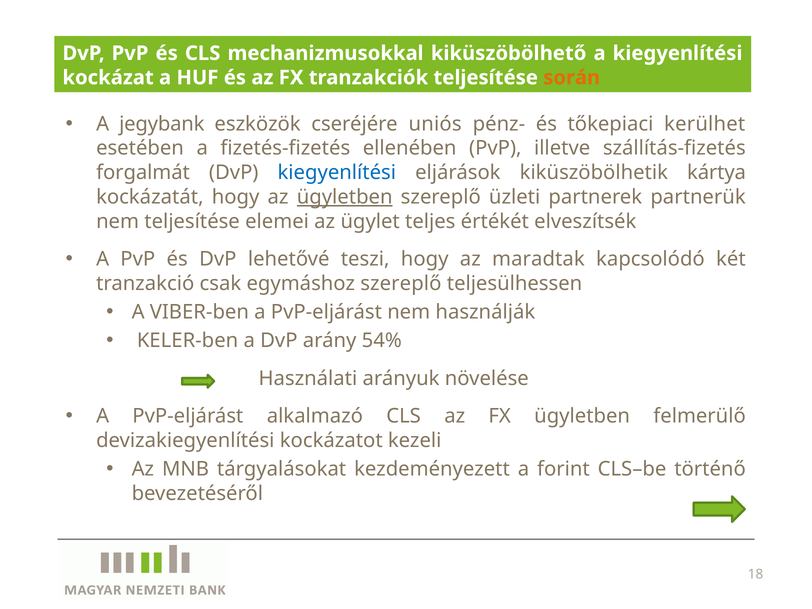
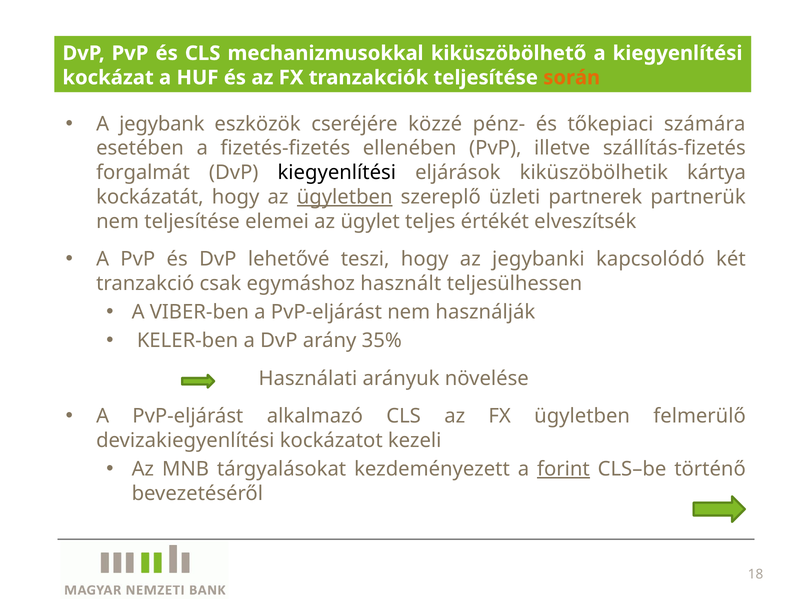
uniós: uniós -> közzé (435, 124)
kerülhet: kerülhet -> számára (705, 124)
kiegyenlítési colour: blue -> black (337, 173)
maradtak: maradtak -> jegybanki (538, 259)
egymáshoz szereplő: szereplő -> használt (401, 284)
54%: 54% -> 35% (382, 340)
forint underline: none -> present (563, 469)
